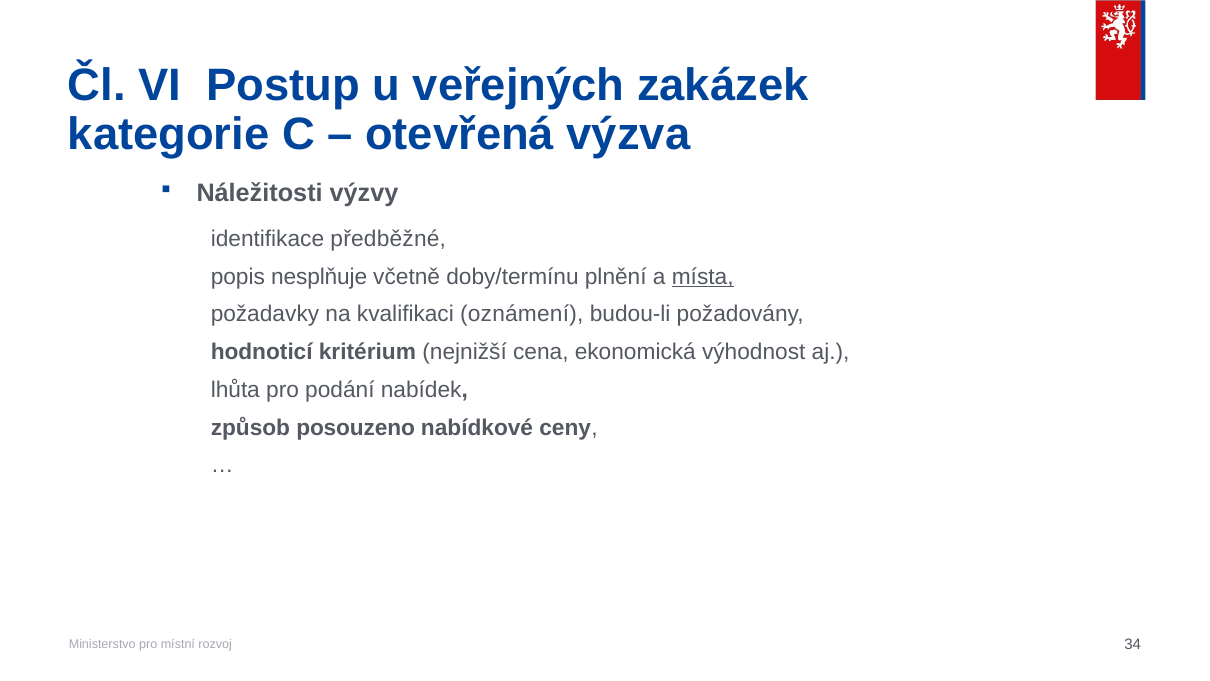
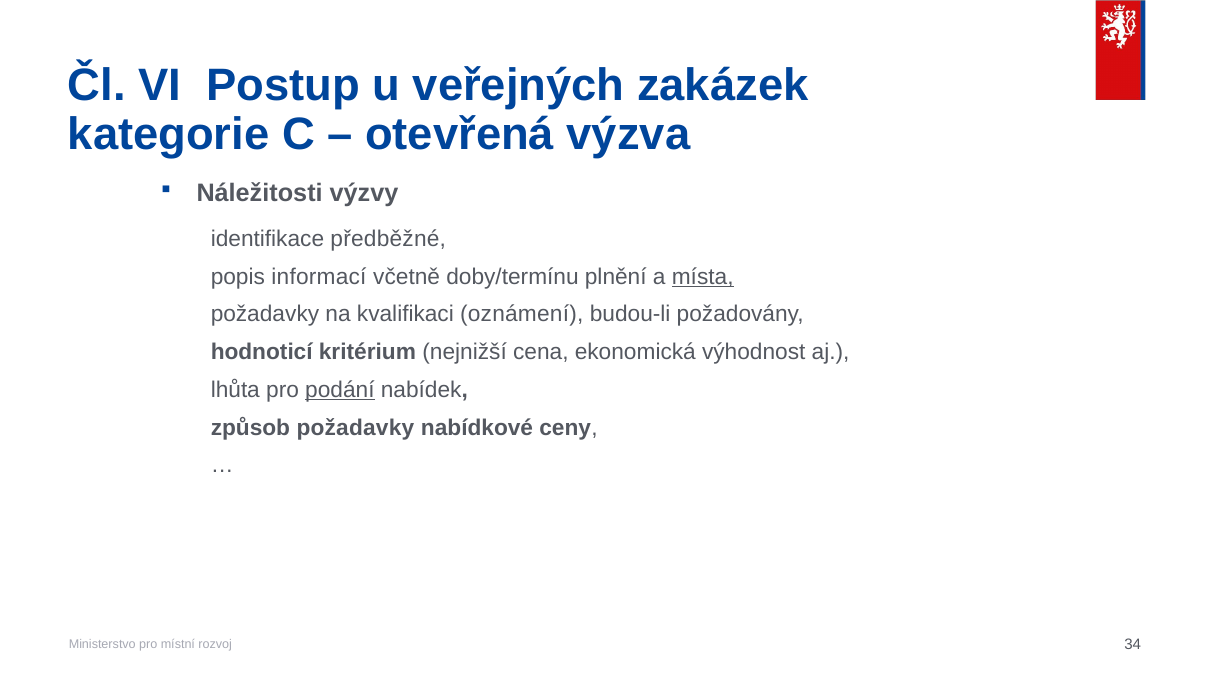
nesplňuje: nesplňuje -> informací (319, 277)
podání underline: none -> present (340, 390)
způsob posouzeno: posouzeno -> požadavky (355, 427)
